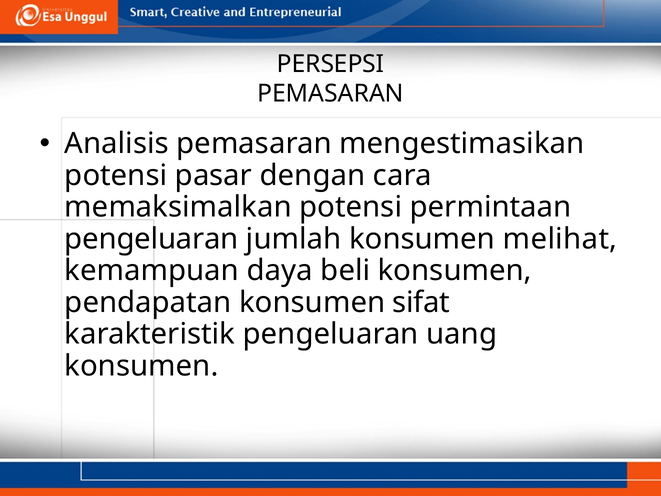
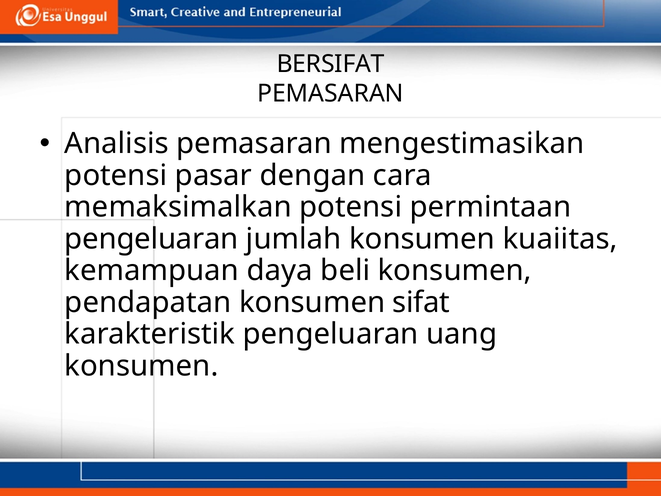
PERSEPSI: PERSEPSI -> BERSIFAT (331, 64)
melihat: melihat -> kuaiitas (560, 239)
